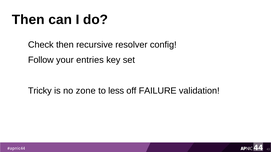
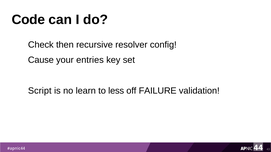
Then: Then -> Code (28, 20)
Follow: Follow -> Cause (41, 60)
Tricky: Tricky -> Script (40, 91)
zone: zone -> learn (86, 91)
